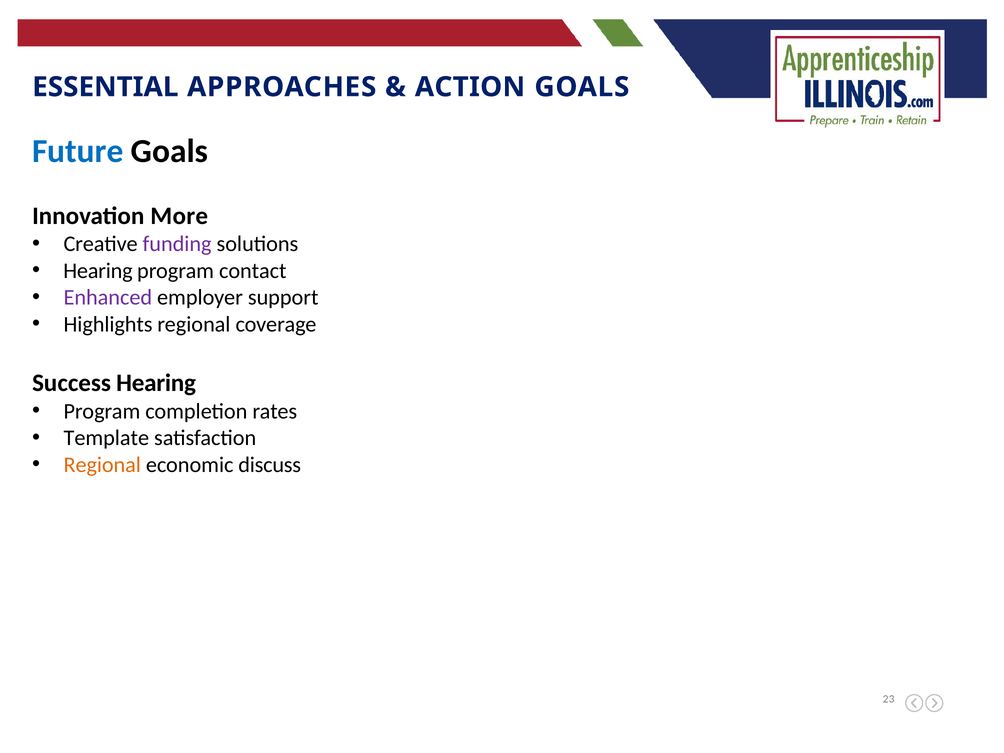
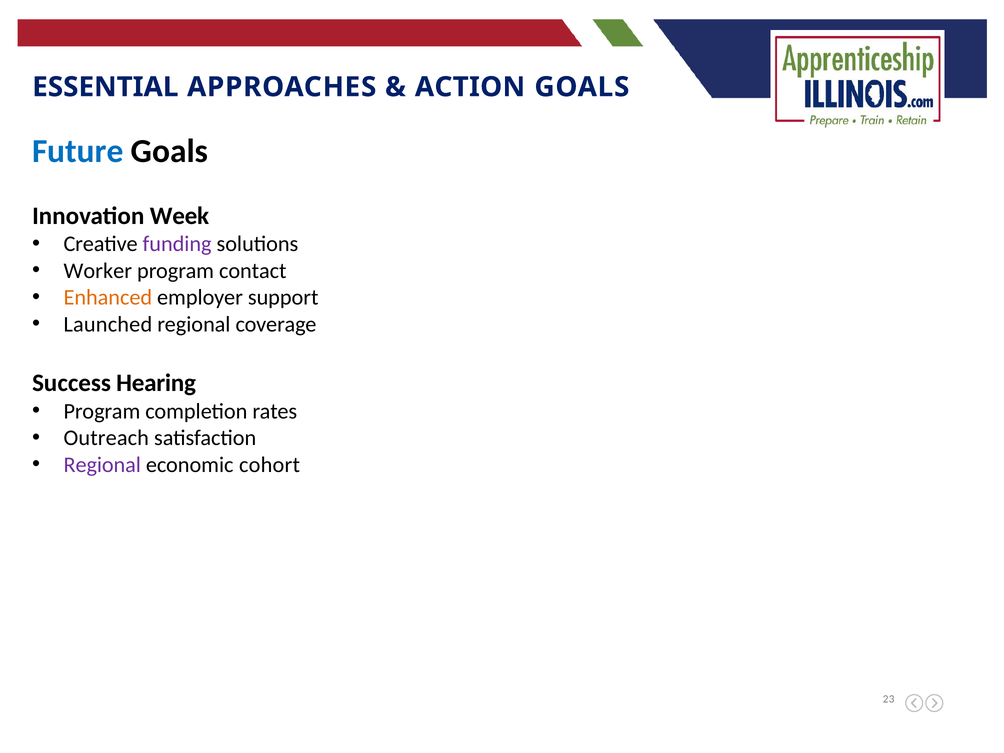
More: More -> Week (179, 216)
Hearing: Hearing -> Worker (98, 271)
Enhanced colour: purple -> orange (108, 297)
Highlights: Highlights -> Launched (108, 324)
Template: Template -> Outreach (106, 438)
Regional colour: orange -> purple (102, 465)
discuss: discuss -> cohort (269, 465)
